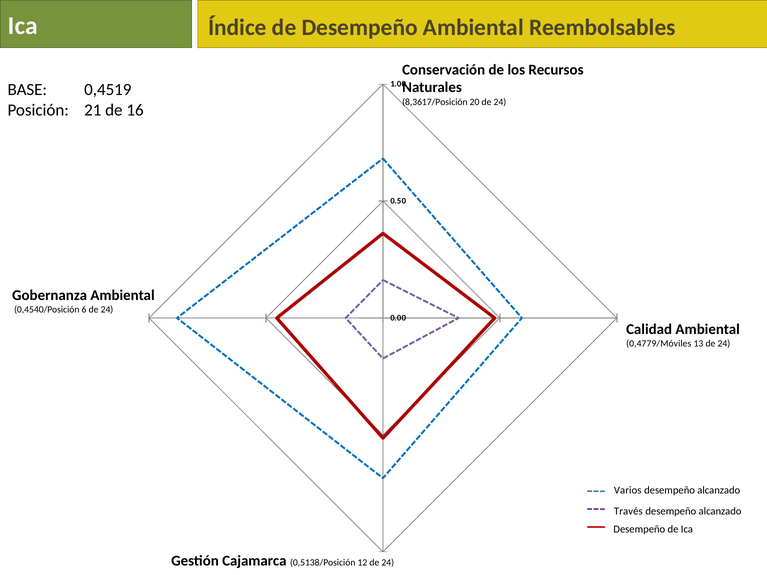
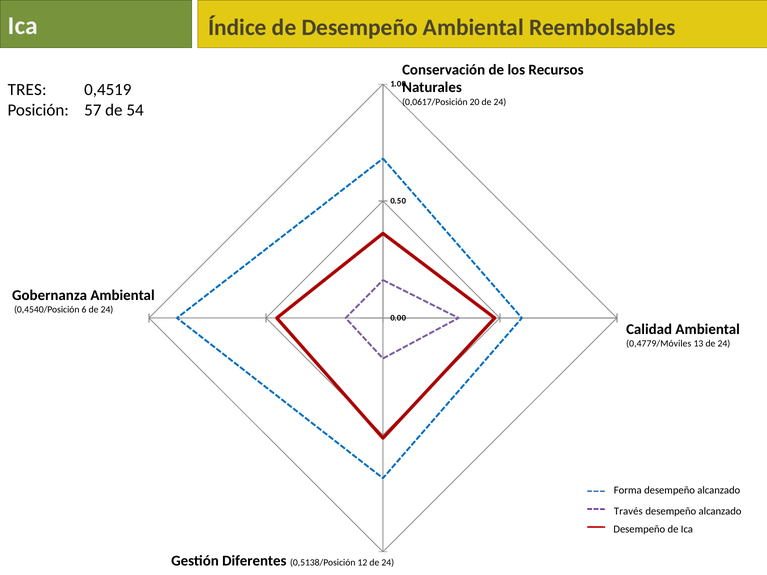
BASE: BASE -> TRES (27, 90)
8,3617/Posición: 8,3617/Posición -> 0,0617/Posición (435, 102)
21: 21 -> 57 (93, 110)
16: 16 -> 54 (135, 110)
Varios: Varios -> Forma (628, 490)
Cajamarca: Cajamarca -> Diferentes (254, 561)
